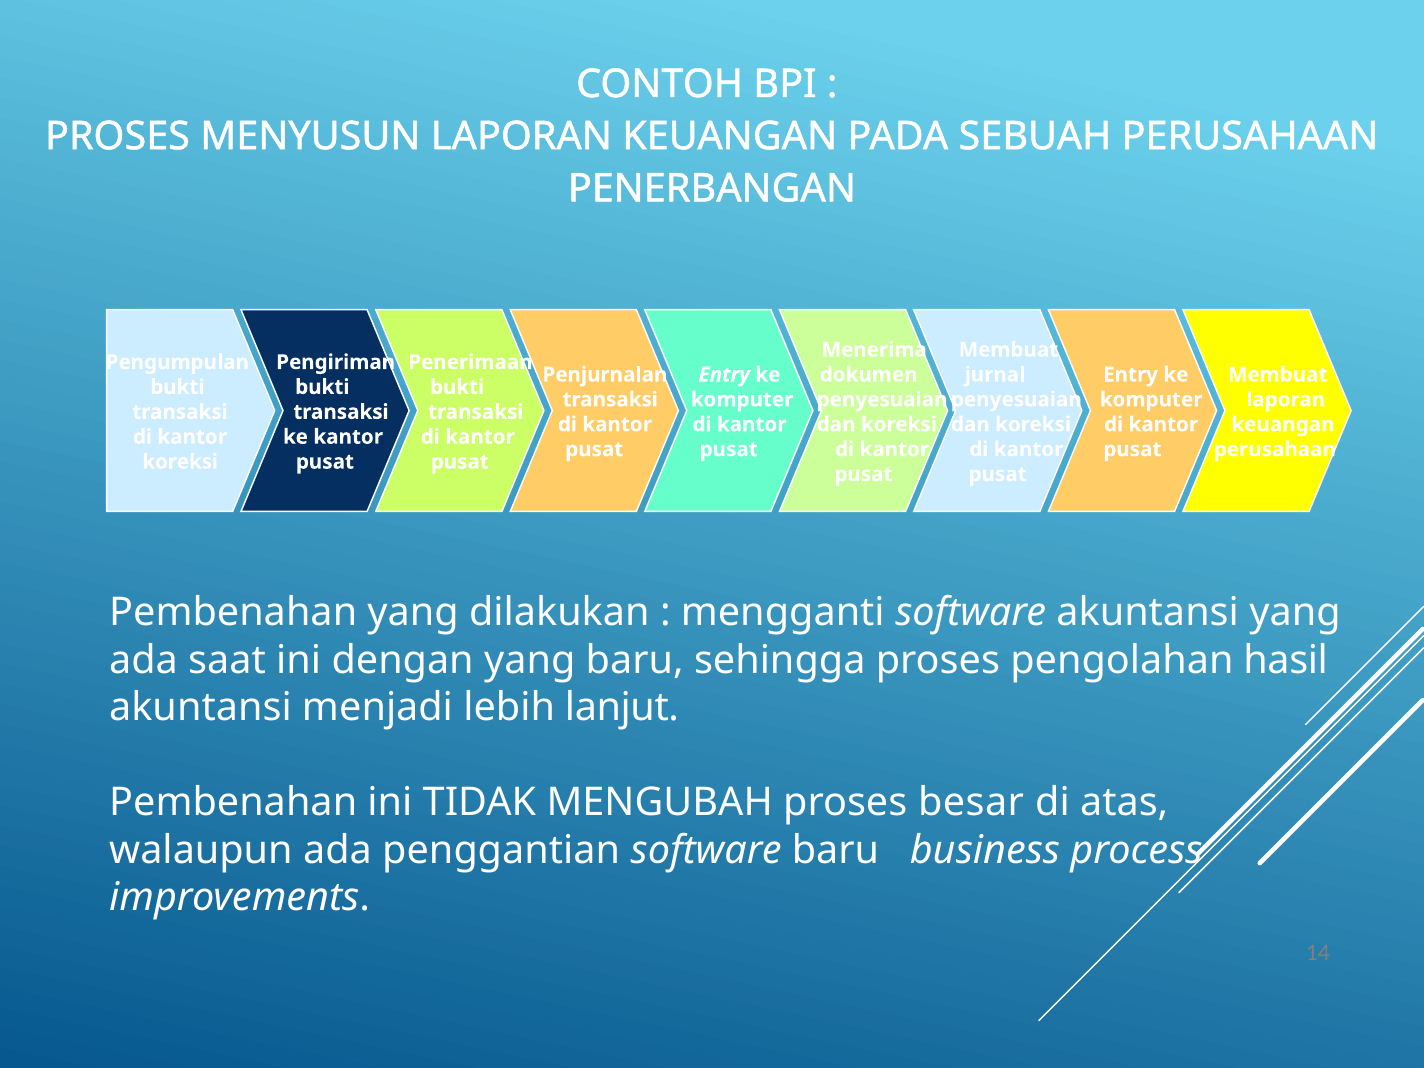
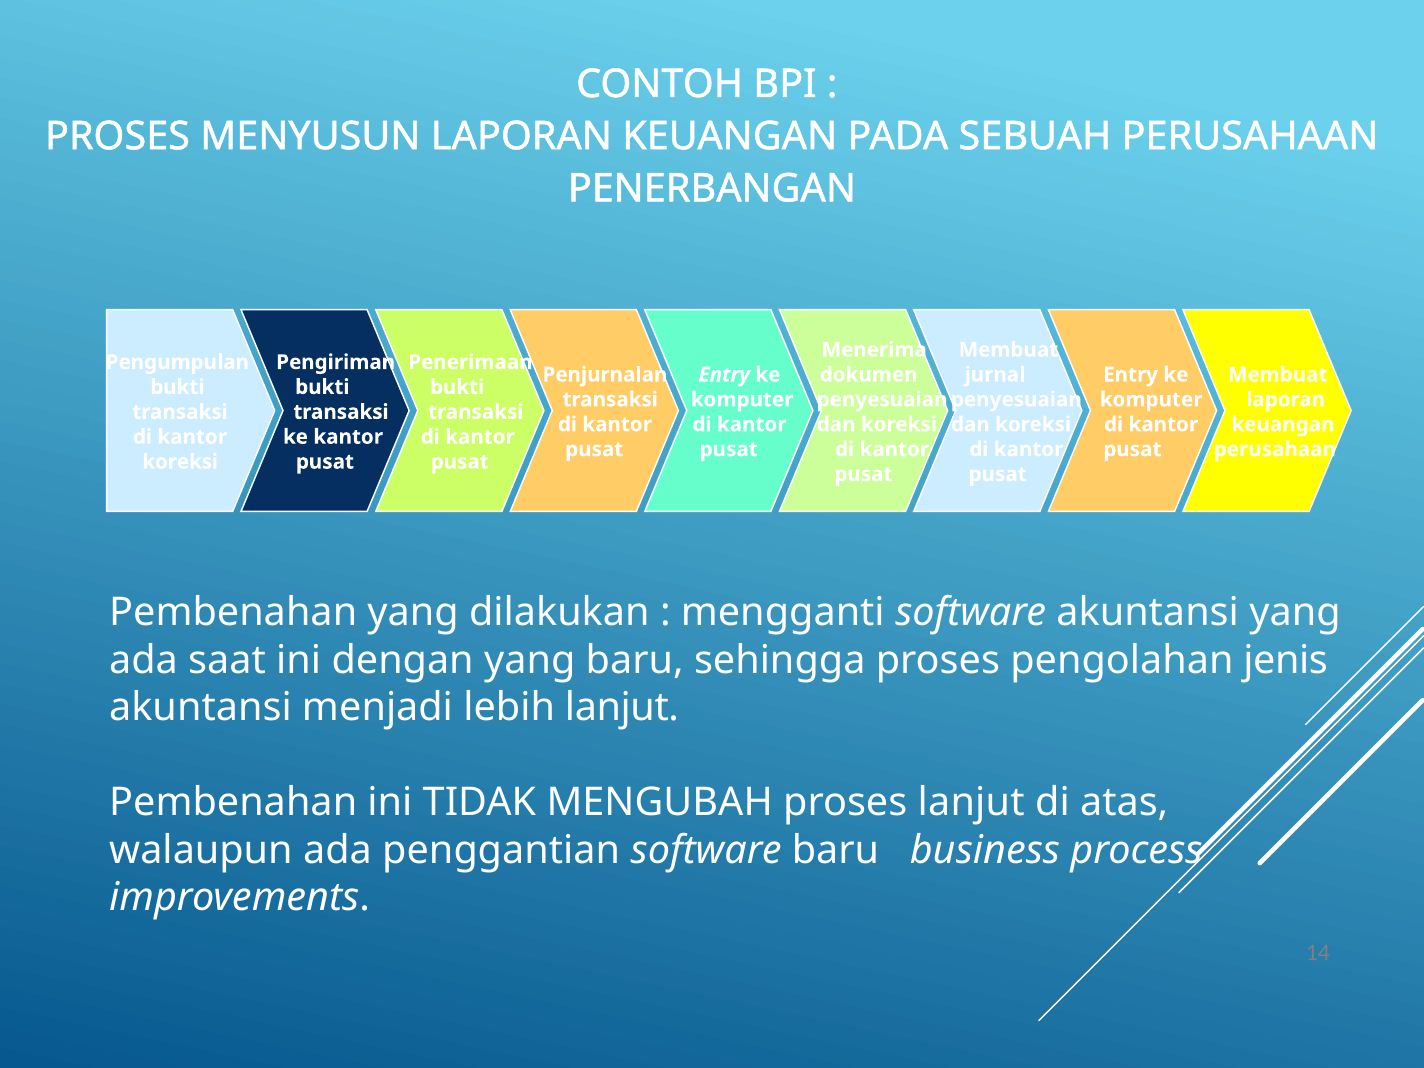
hasil: hasil -> jenis (1286, 660)
proses besar: besar -> lanjut (971, 802)
